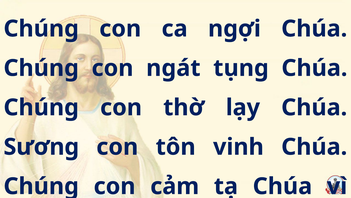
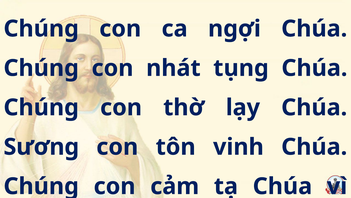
ngát: ngát -> nhát (173, 68)
